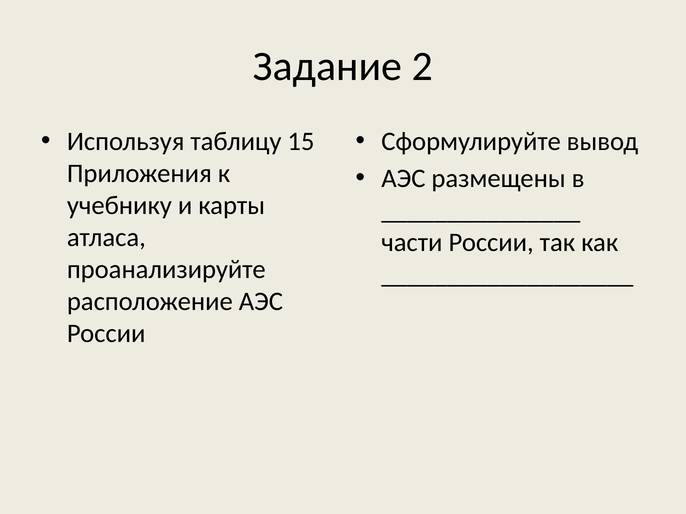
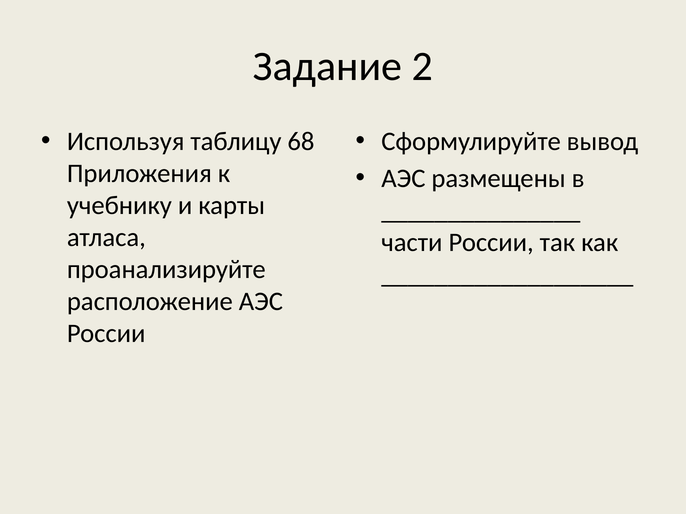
15: 15 -> 68 (301, 141)
